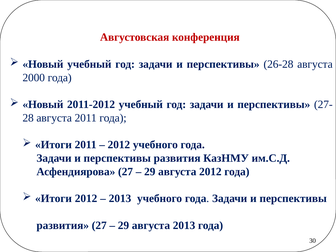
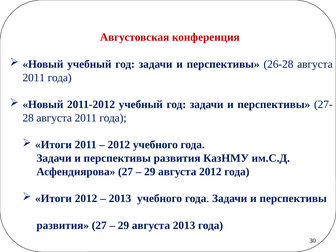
2000: 2000 -> 2011 (34, 78)
